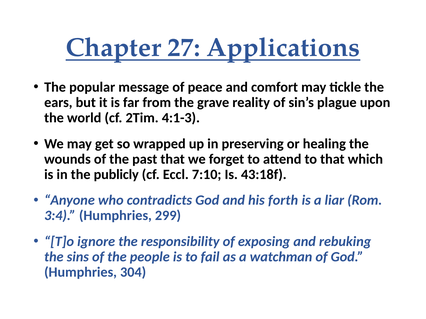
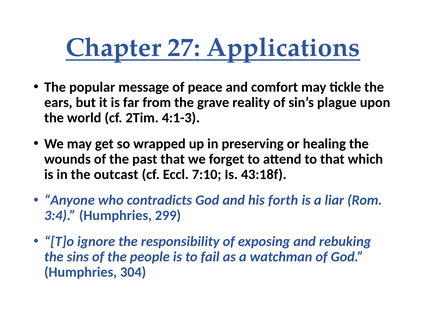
publicly: publicly -> outcast (116, 175)
